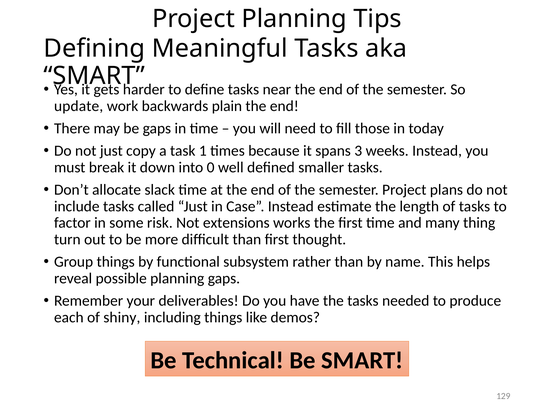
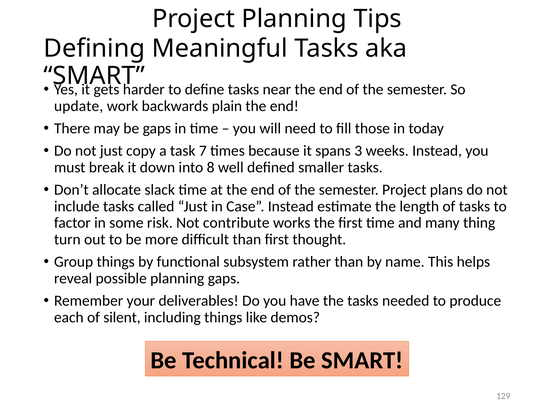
1: 1 -> 7 (203, 151)
0: 0 -> 8 (211, 168)
extensions: extensions -> contribute (236, 223)
shiny: shiny -> silent (122, 318)
